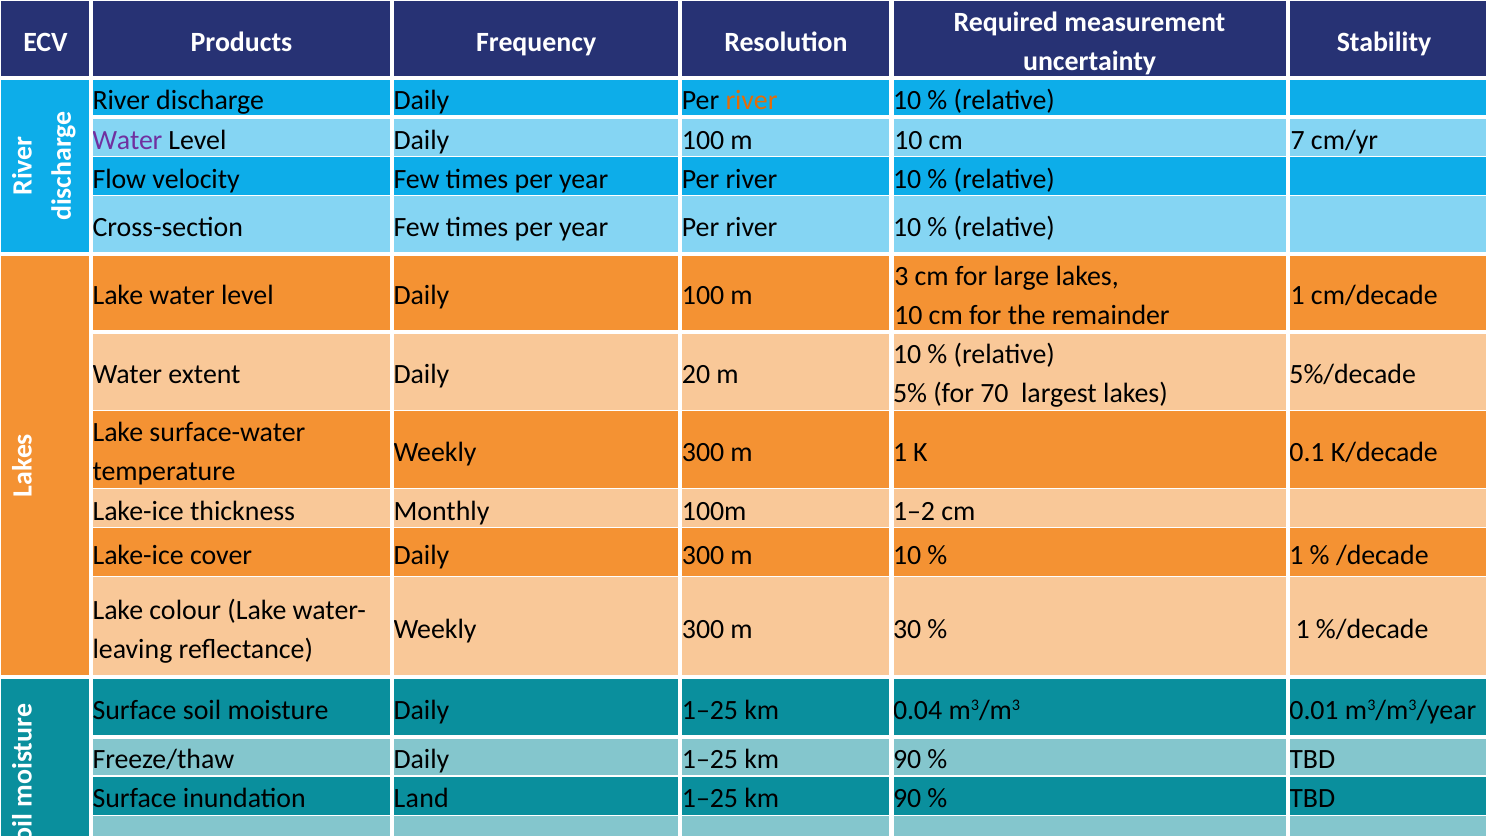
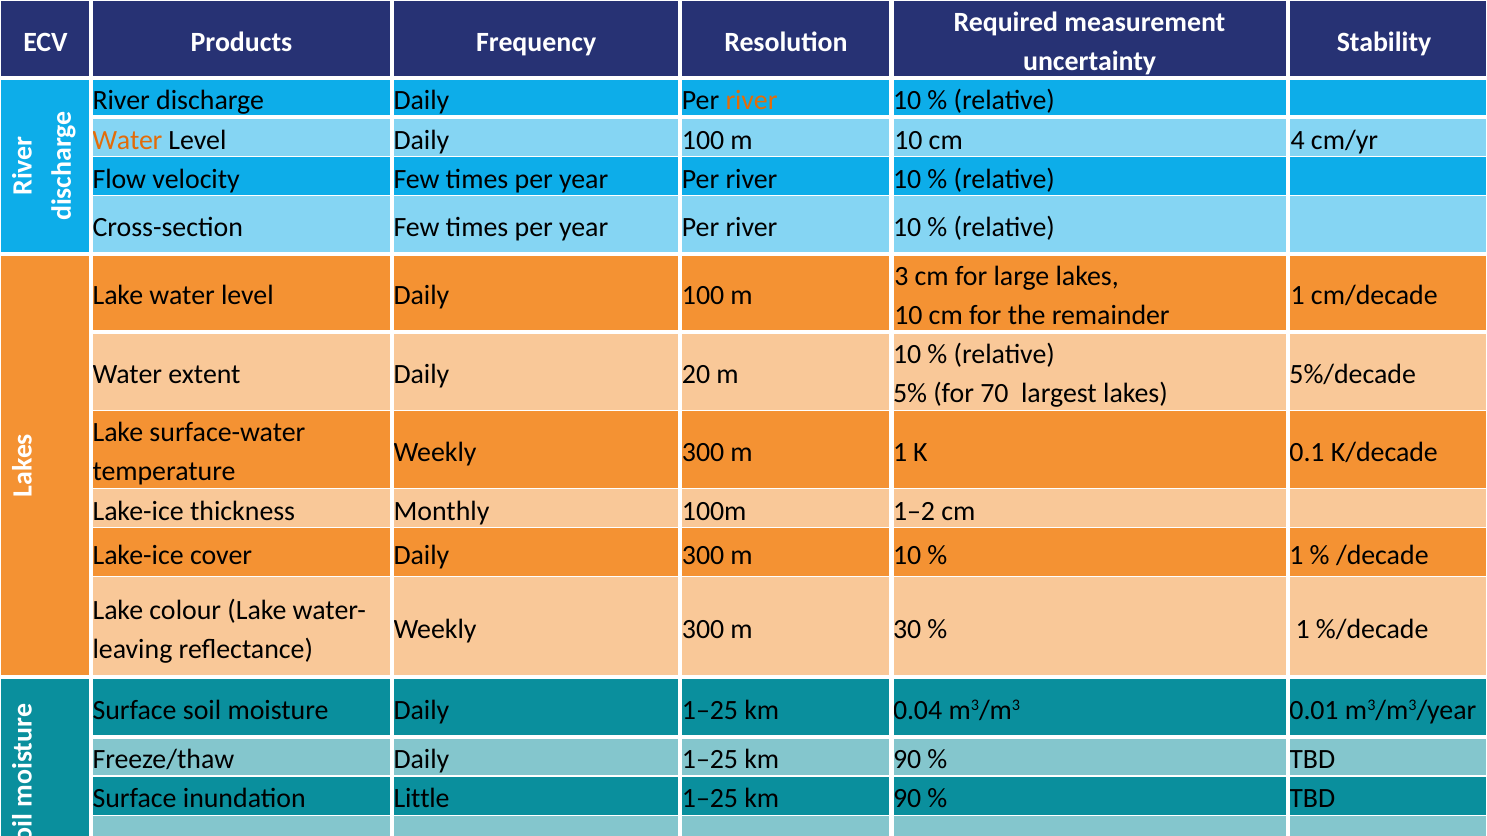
Water colour: purple -> orange (127, 140)
7: 7 -> 4 (1298, 140)
Land: Land -> Little (421, 799)
